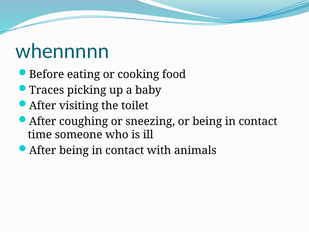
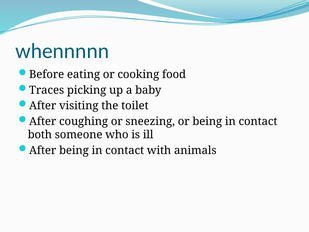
time: time -> both (40, 135)
